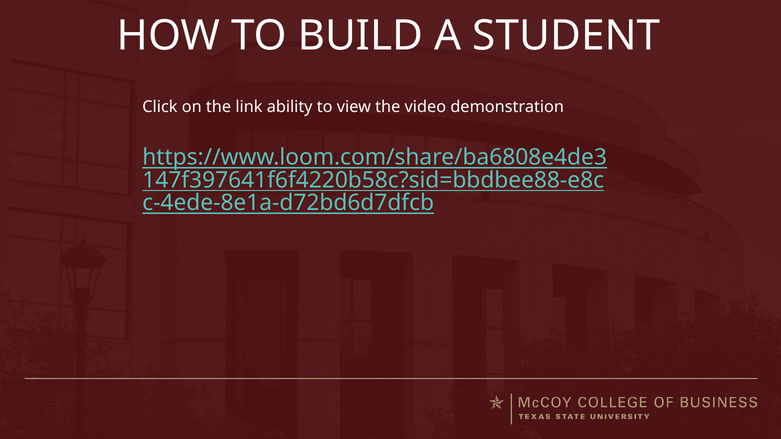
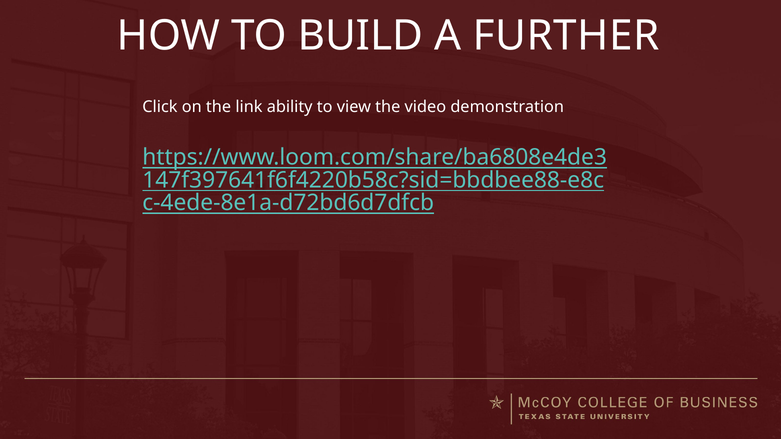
STUDENT: STUDENT -> FURTHER (566, 36)
